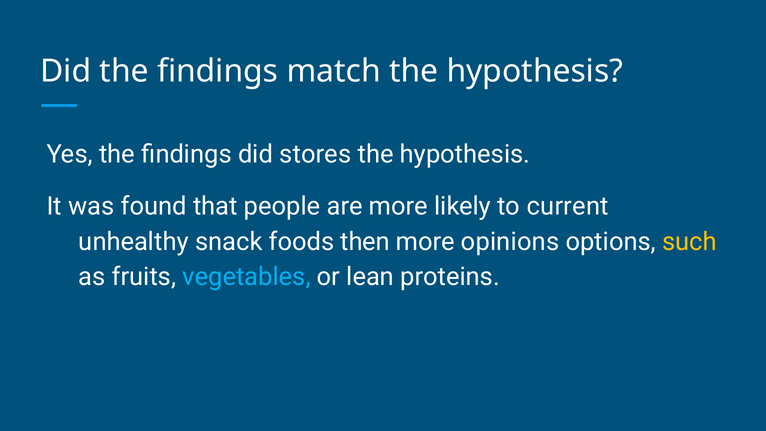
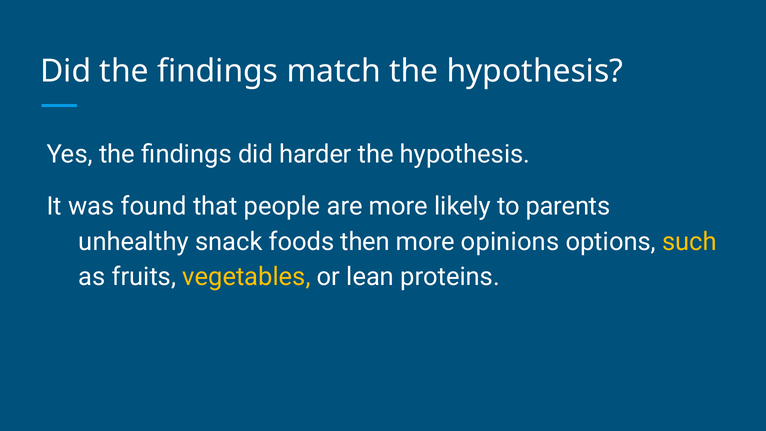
stores: stores -> harder (315, 154)
current: current -> parents (568, 206)
vegetables colour: light blue -> yellow (246, 277)
